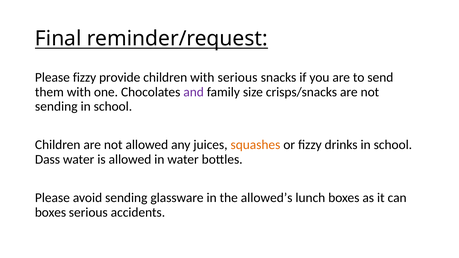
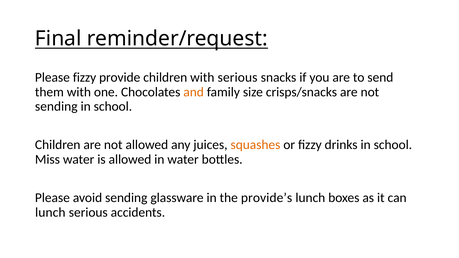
and colour: purple -> orange (194, 92)
Dass: Dass -> Miss (47, 159)
allowed’s: allowed’s -> provide’s (267, 198)
boxes: boxes -> lunch (50, 212)
